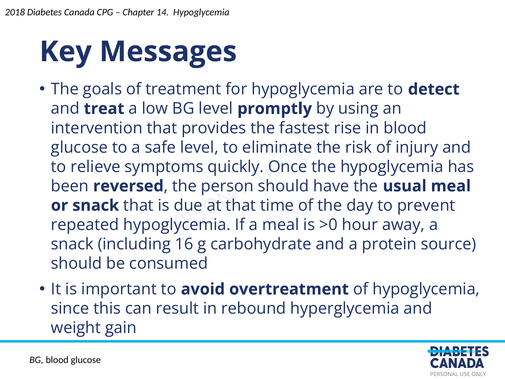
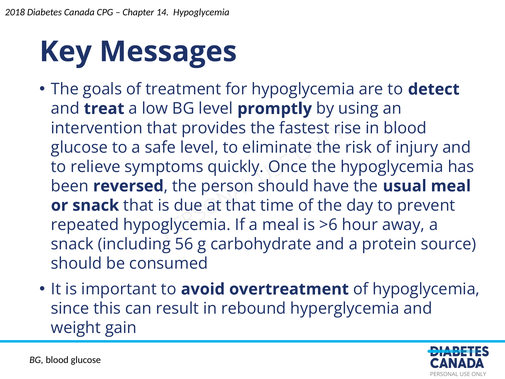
>0: >0 -> >6 (328, 225)
16: 16 -> 56 (184, 244)
